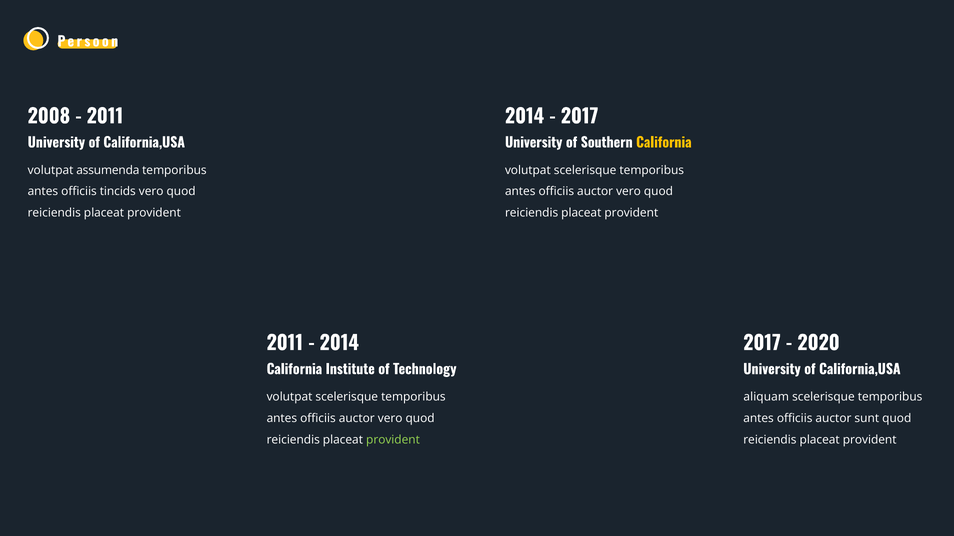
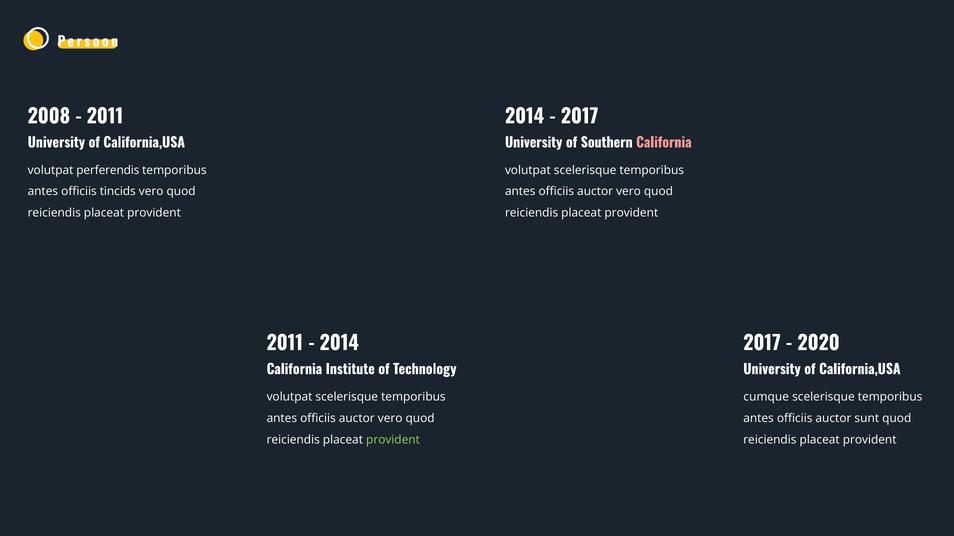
California colour: yellow -> pink (664, 143)
assumenda: assumenda -> perferendis (108, 170)
aliquam: aliquam -> cumque (766, 397)
